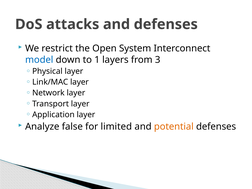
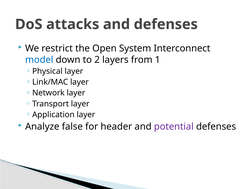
1: 1 -> 2 (97, 60)
3: 3 -> 1 (158, 60)
limited: limited -> header (116, 127)
potential colour: orange -> purple (174, 127)
